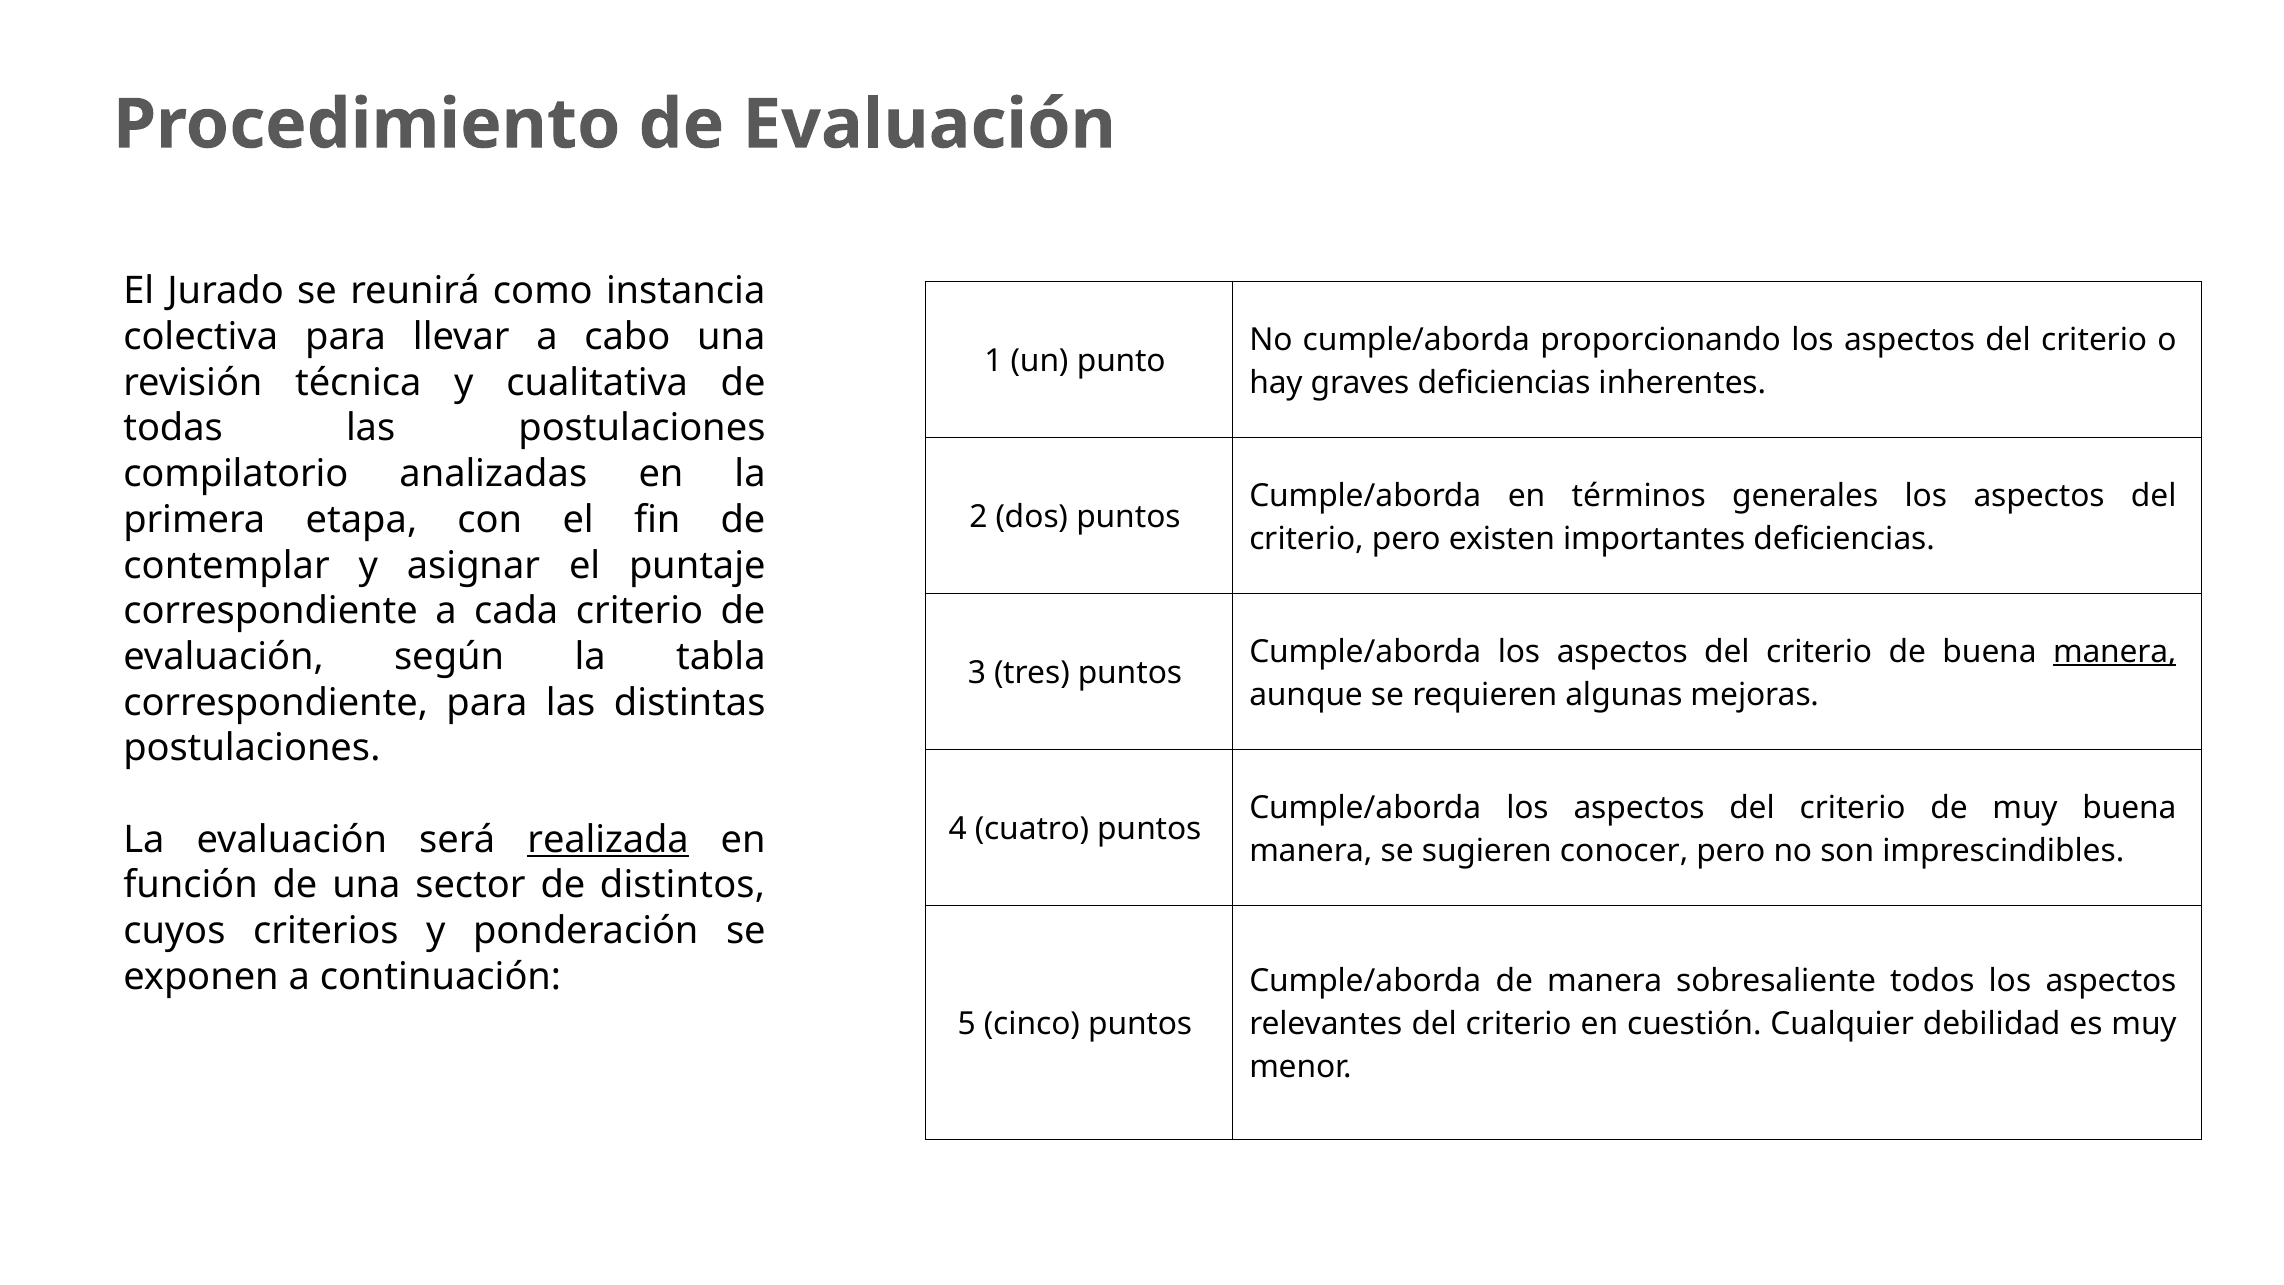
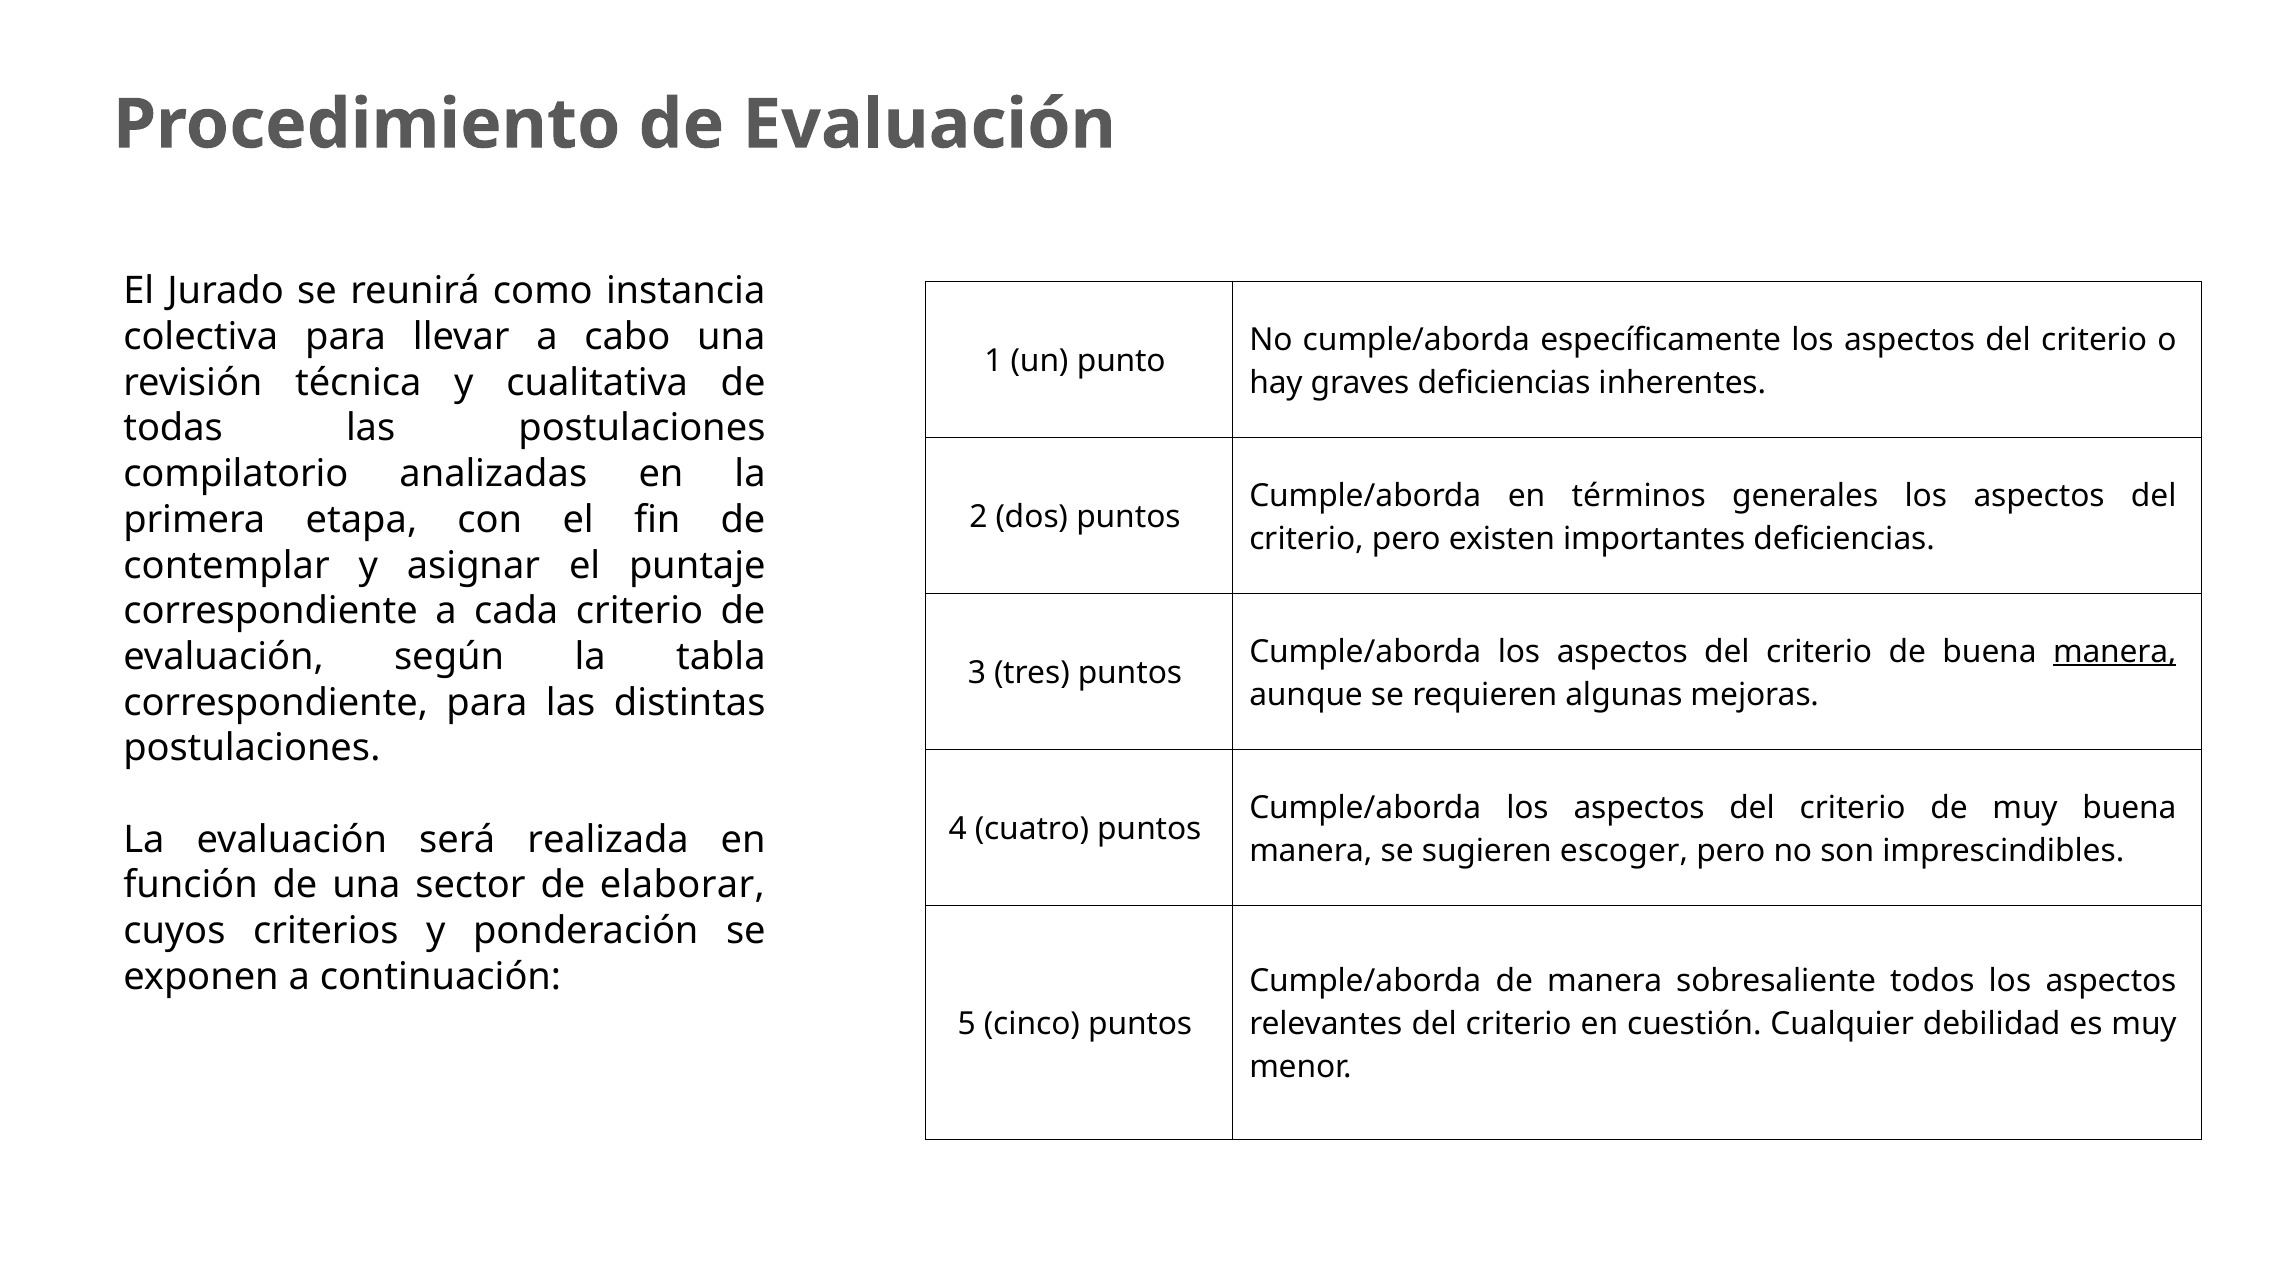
proporcionando: proporcionando -> específicamente (1661, 340)
realizada underline: present -> none (608, 839)
conocer: conocer -> escoger (1624, 851)
distintos: distintos -> elaborar (682, 885)
